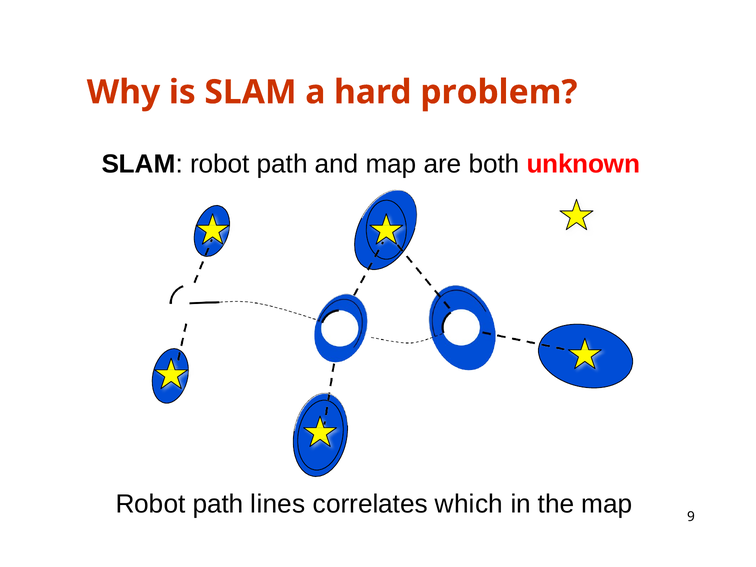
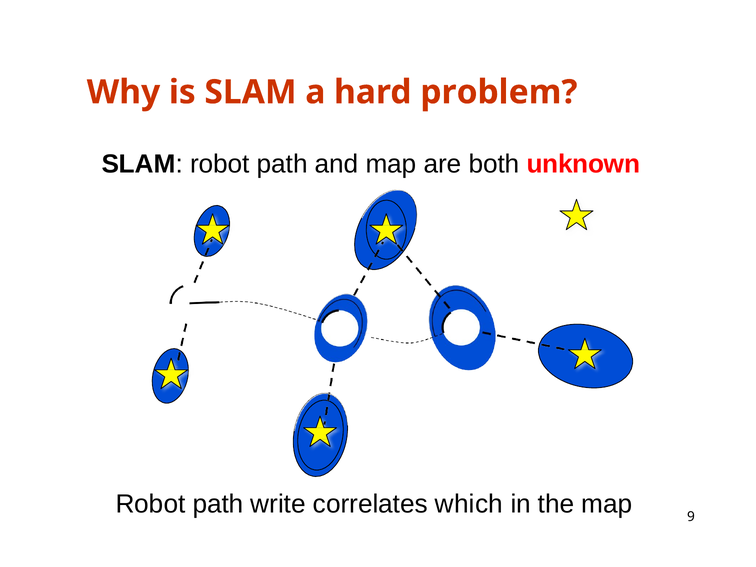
lines: lines -> write (278, 504)
